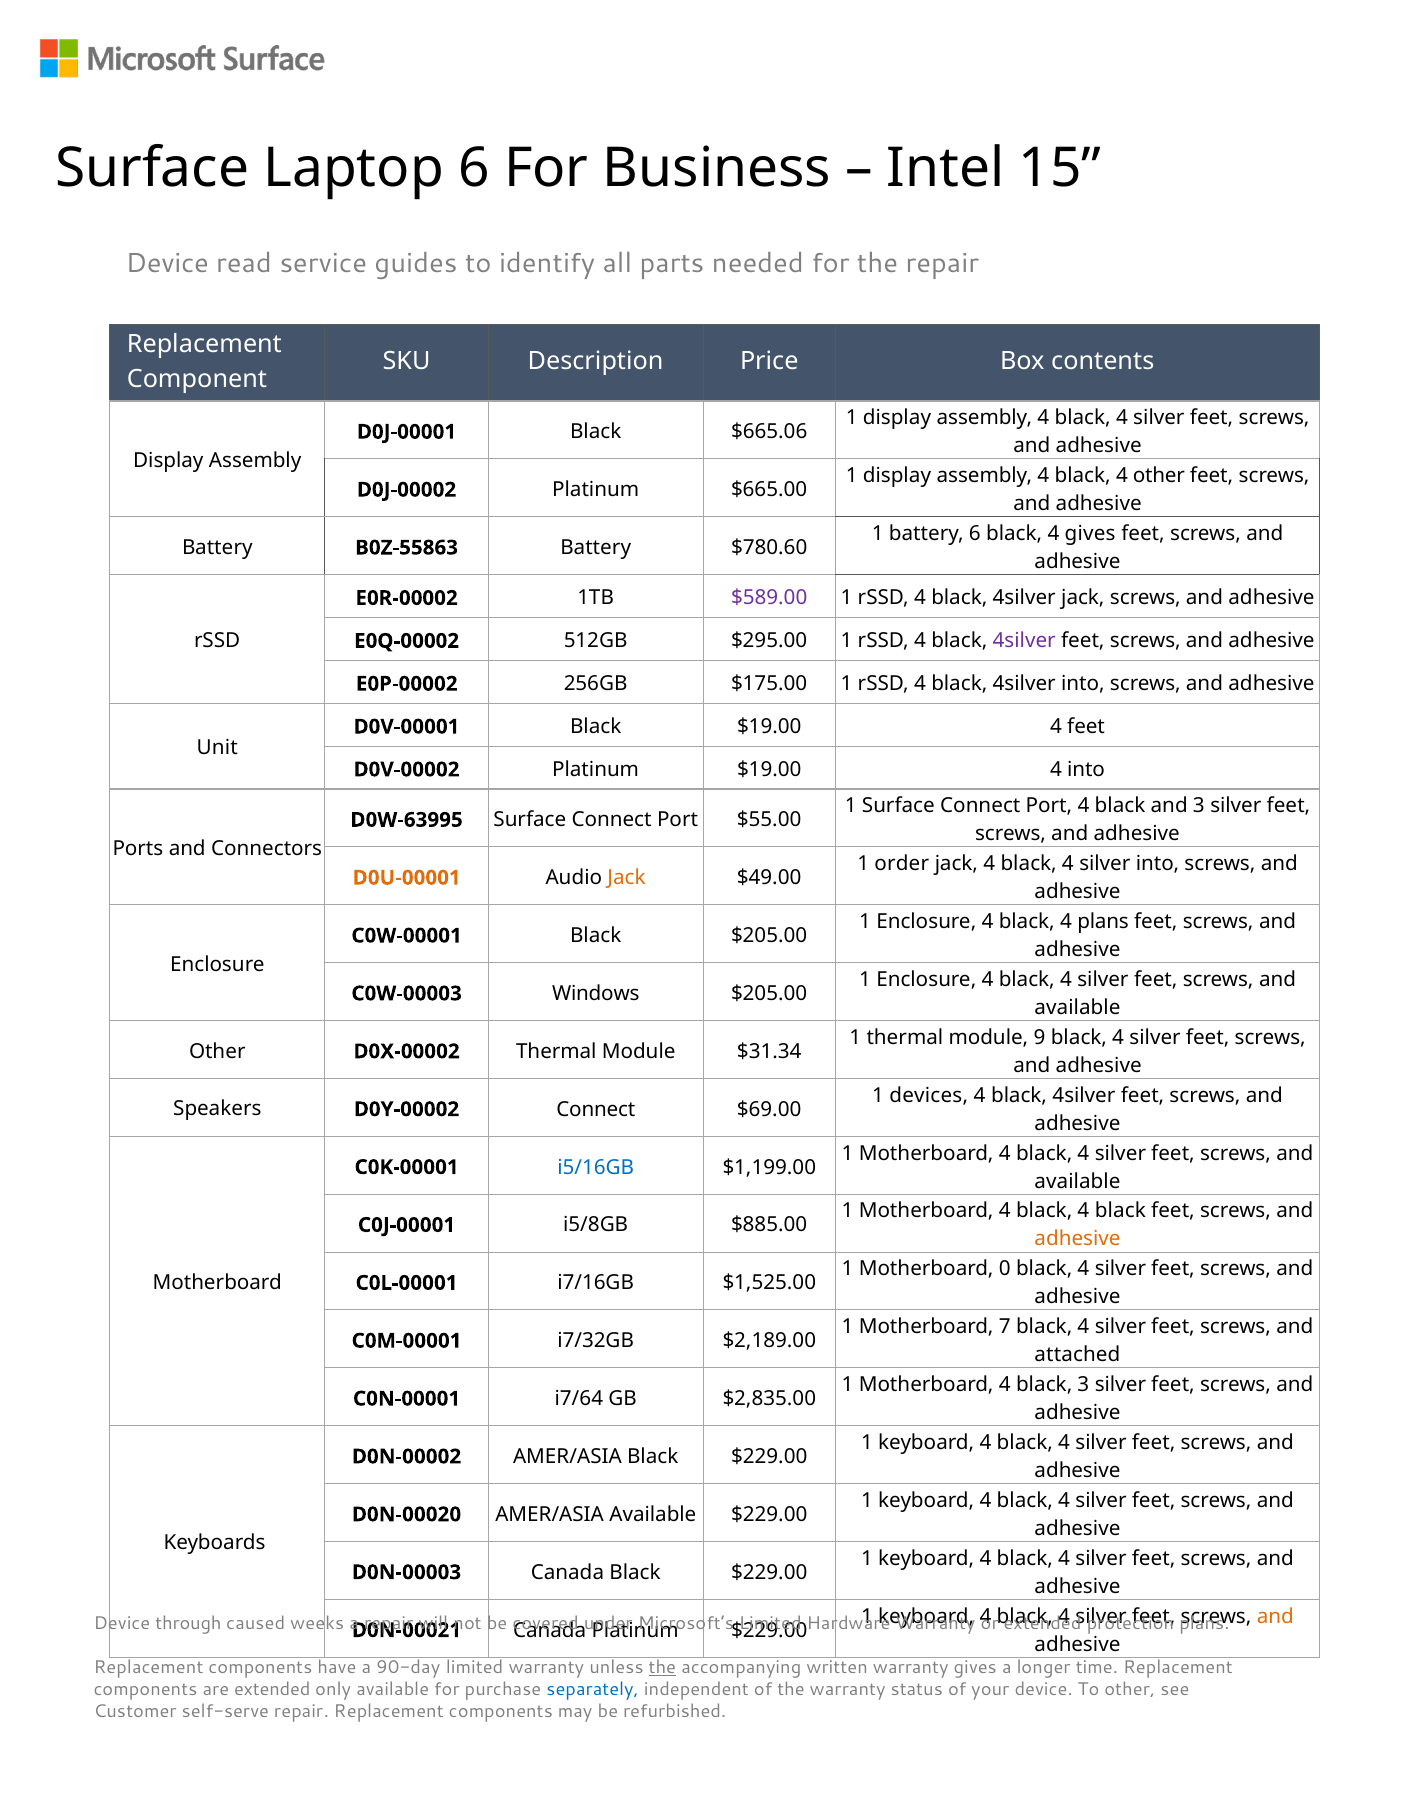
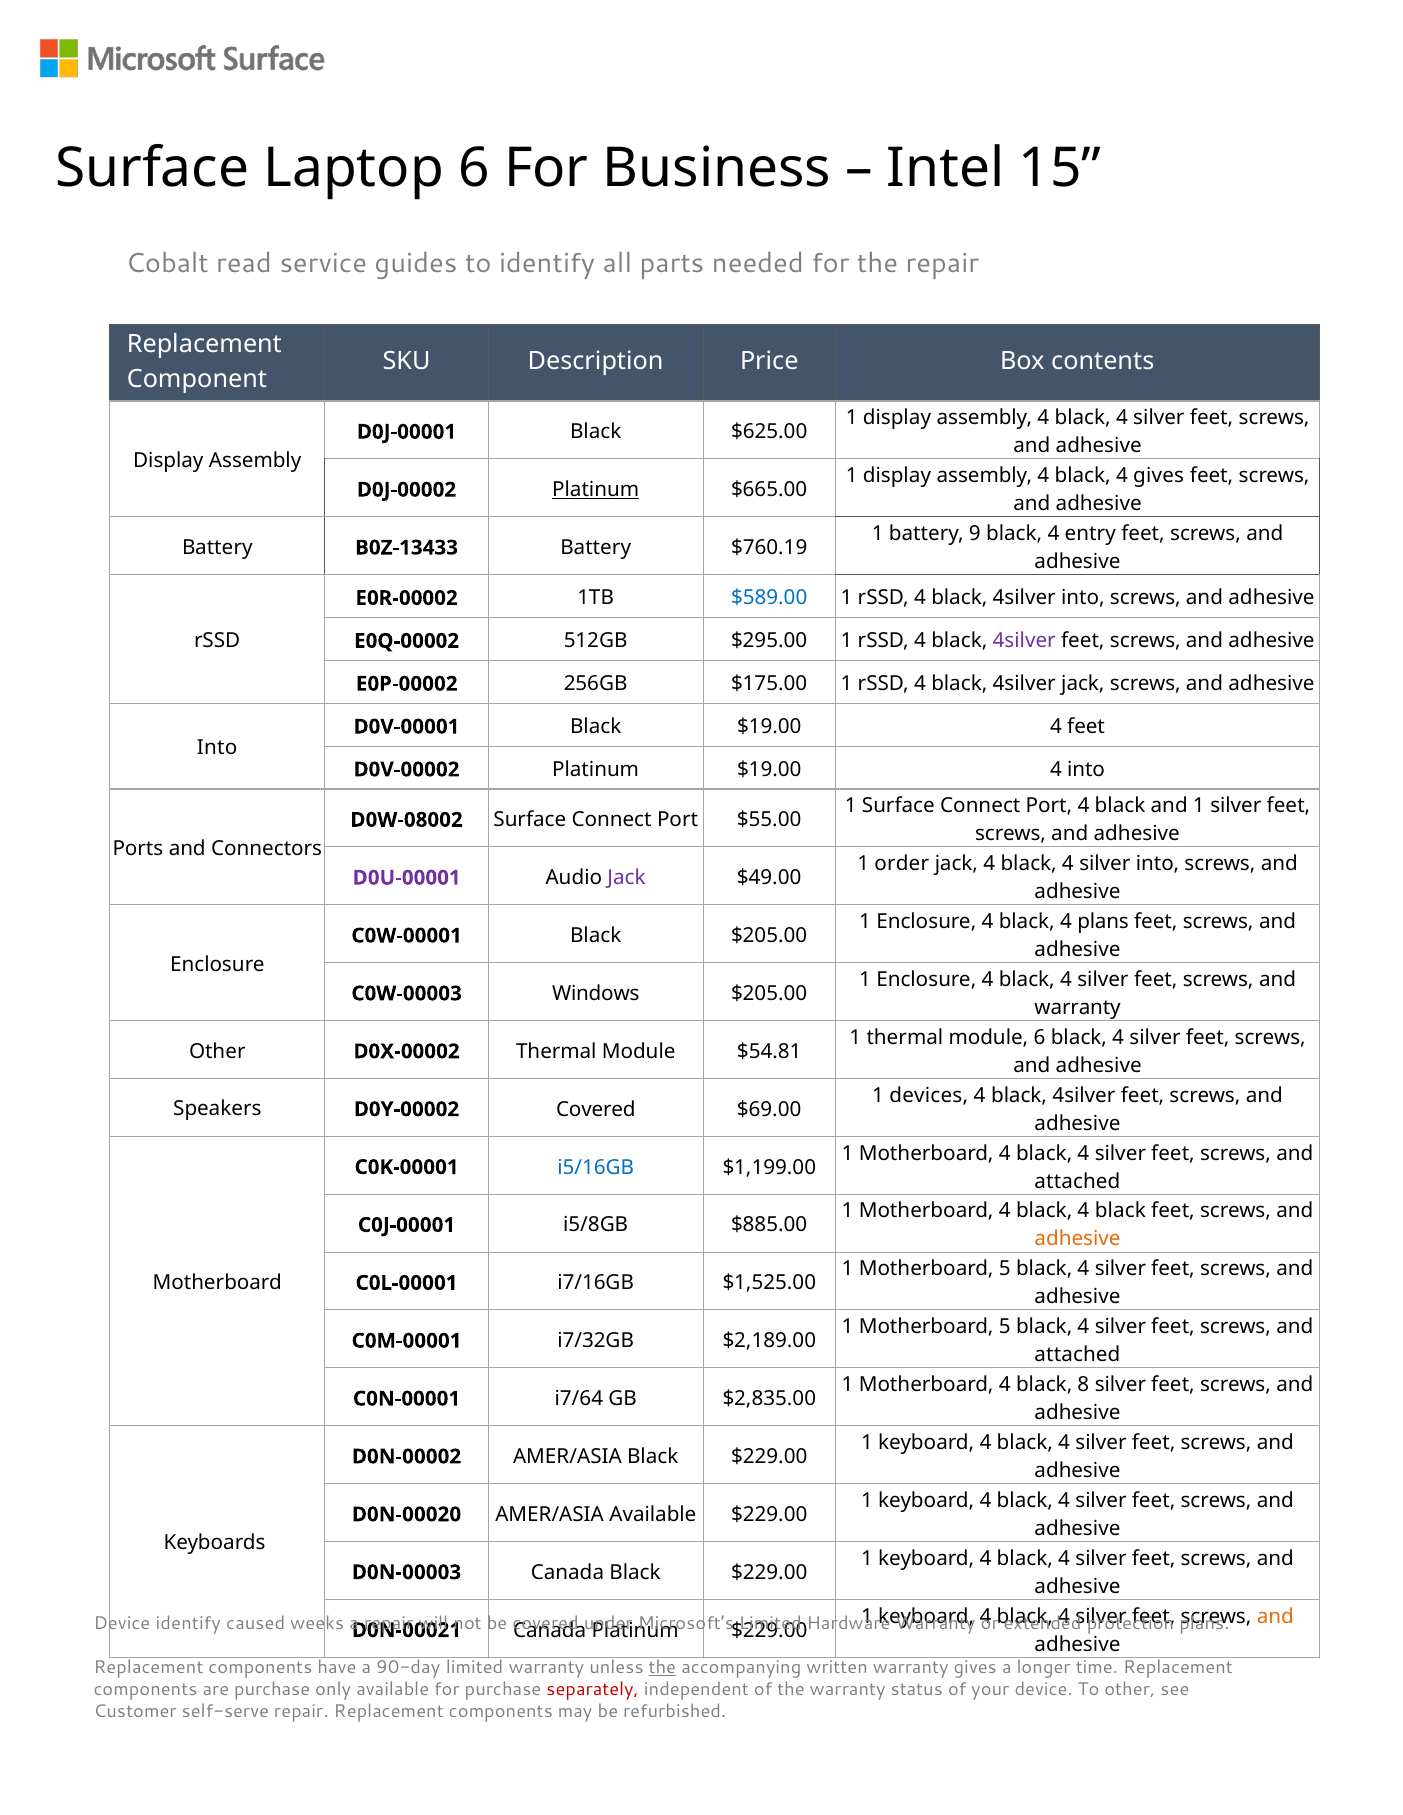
Device: Device -> Cobalt (167, 263)
$665.06: $665.06 -> $625.00 (769, 432)
4 other: other -> gives (1159, 476)
Platinum underline: none -> present (596, 490)
battery 6: 6 -> 9 (975, 534)
4 gives: gives -> entry (1090, 534)
B0Z-55863: B0Z-55863 -> B0Z-13433 (407, 548)
$780.60: $780.60 -> $760.19 (769, 548)
$589.00 colour: purple -> blue (769, 598)
4silver jack: jack -> into (1083, 598)
4silver into: into -> jack (1083, 684)
Unit: Unit -> Into (217, 748)
and 3: 3 -> 1 (1199, 806)
D0W-63995: D0W-63995 -> D0W-08002 (407, 820)
D0U-00001 colour: orange -> purple (407, 878)
Jack colour: orange -> purple (627, 878)
available: available -> warranty (1078, 1008)
module 9: 9 -> 6 (1040, 1038)
$31.34: $31.34 -> $54.81 (769, 1052)
D0Y-00002 Connect: Connect -> Covered (596, 1110)
available: available -> attached (1077, 1182)
0: 0 -> 5 (1005, 1269)
7: 7 -> 5 (1005, 1327)
black 3: 3 -> 8 (1083, 1385)
Device through: through -> identify (188, 1624)
are extended: extended -> purchase (272, 1690)
separately colour: blue -> red (593, 1690)
